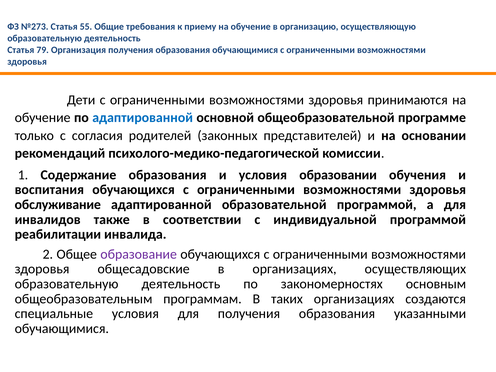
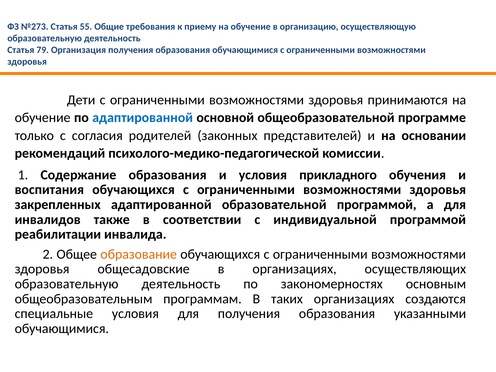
образовании: образовании -> прикладного (338, 175)
обслуживание: обслуживание -> закрепленных (58, 205)
образование colour: purple -> orange (139, 254)
